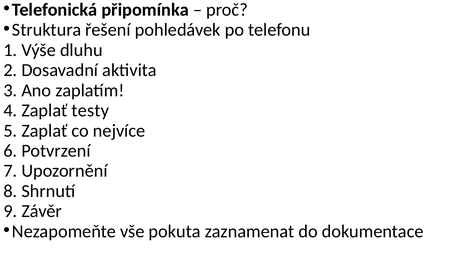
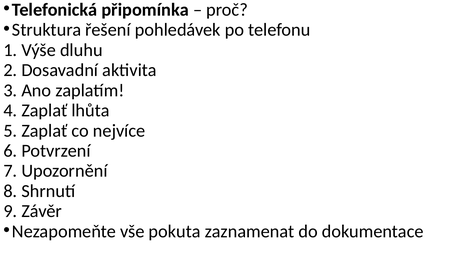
testy: testy -> lhůta (91, 111)
